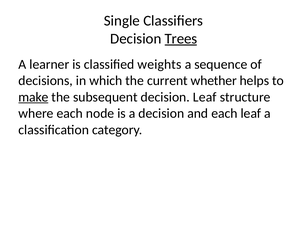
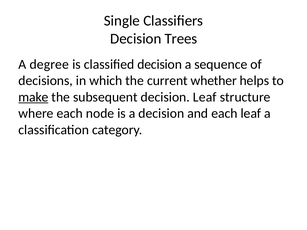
Trees underline: present -> none (181, 39)
learner: learner -> degree (49, 64)
classified weights: weights -> decision (160, 64)
